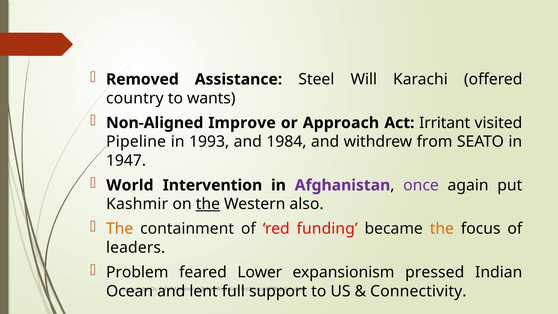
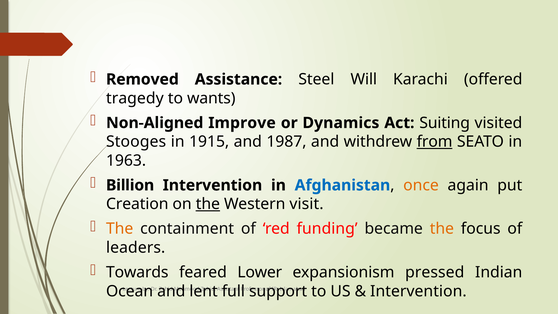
country: country -> tragedy (135, 98)
Approach: Approach -> Dynamics (341, 123)
Irritant: Irritant -> Suiting (445, 123)
Pipeline: Pipeline -> Stooges (136, 142)
1993: 1993 -> 1915 (209, 142)
1984: 1984 -> 1987 (286, 142)
from underline: none -> present (435, 142)
1947: 1947 -> 1963 (126, 161)
World: World -> Billion (130, 185)
Afghanistan colour: purple -> blue (342, 185)
once colour: purple -> orange (421, 185)
Kashmir: Kashmir -> Creation (137, 204)
also: also -> visit (307, 204)
Problem: Problem -> Towards (137, 272)
Connectivity: Connectivity -> Intervention (418, 291)
